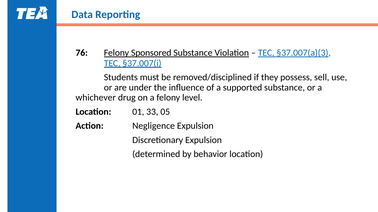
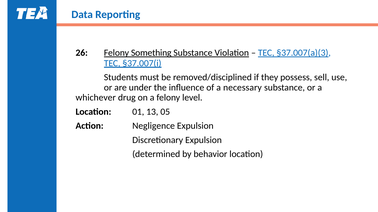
76: 76 -> 26 (82, 53)
Sponsored: Sponsored -> Something (151, 53)
supported: supported -> necessary (242, 88)
33: 33 -> 13 (152, 112)
